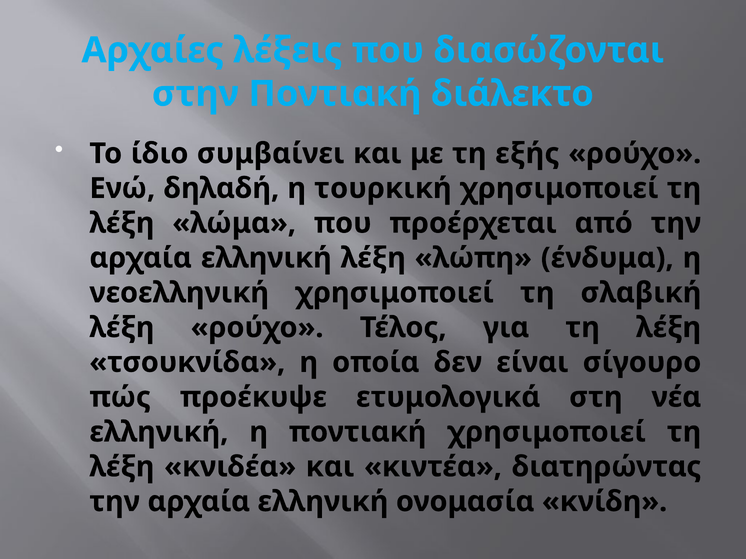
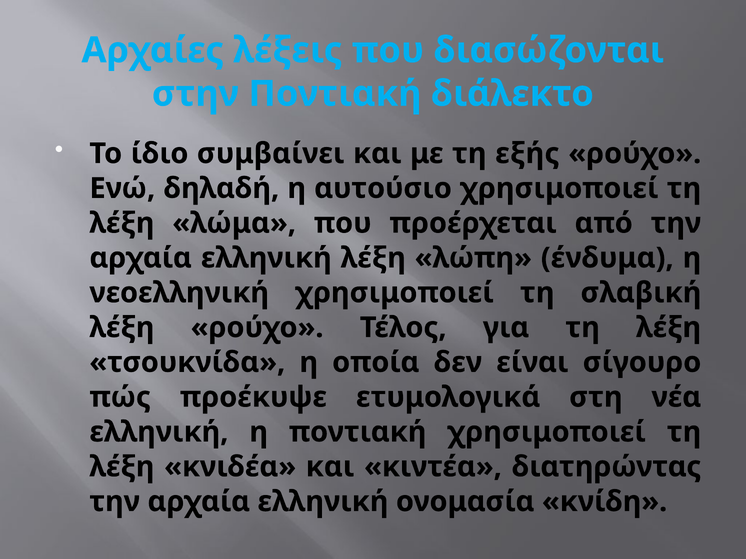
τουρκική: τουρκική -> αυτούσιο (383, 188)
